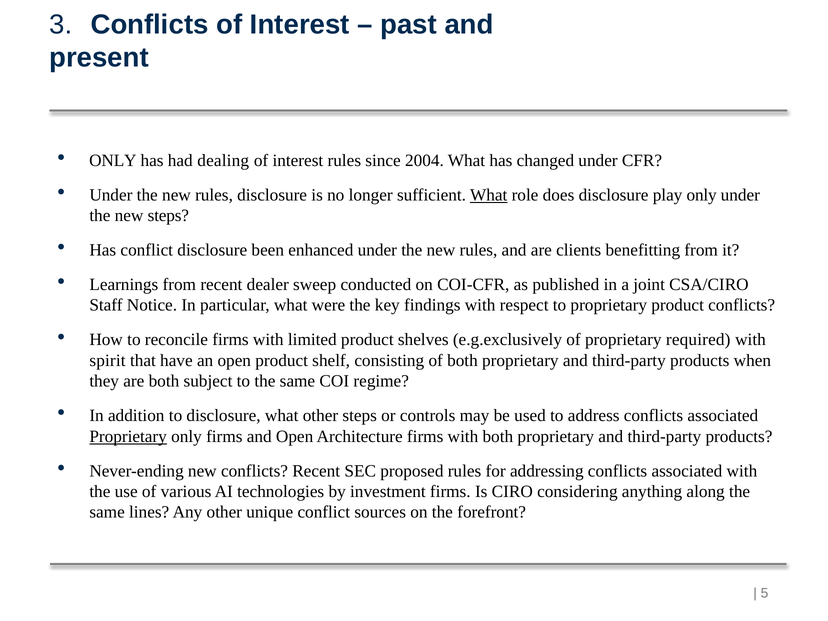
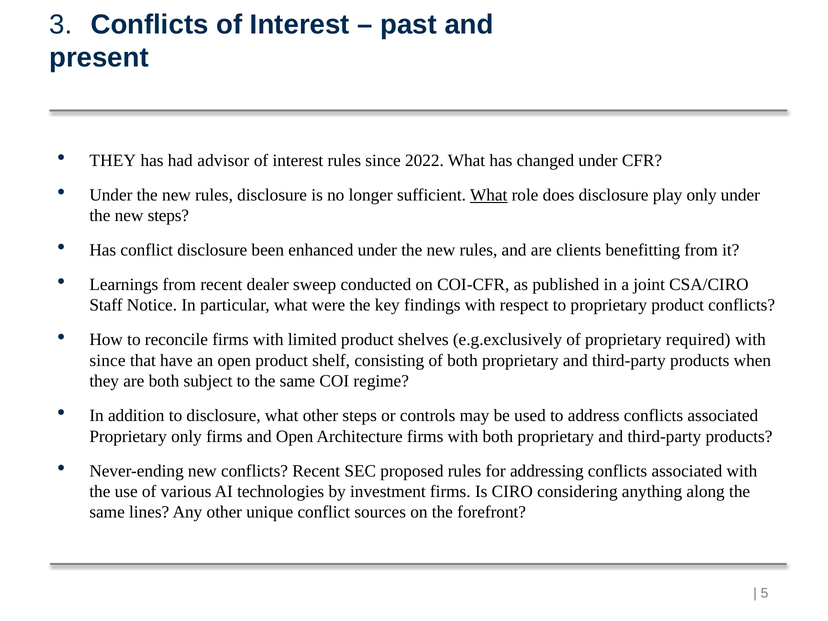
ONLY: ONLY -> THEY (113, 160)
dealing: dealing -> advisor (223, 160)
2004: 2004 -> 2022 (424, 160)
spirit: spirit -> since (107, 360)
Proprietary underline: present -> none (128, 436)
